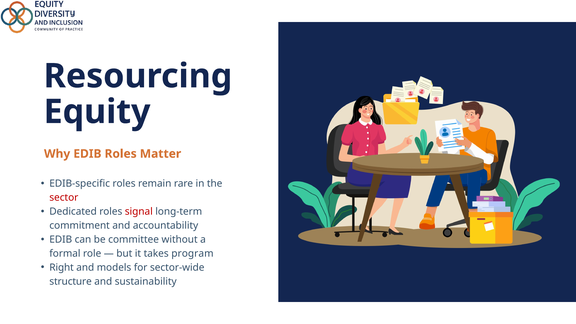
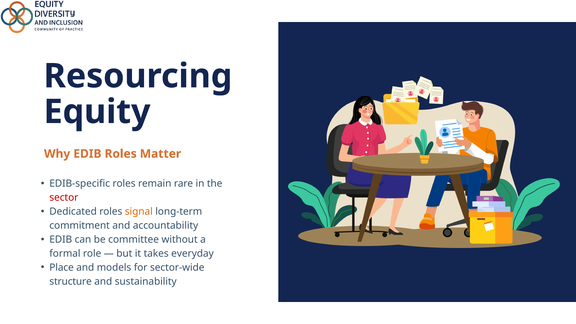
signal colour: red -> orange (139, 212)
program: program -> everyday (192, 254)
Right: Right -> Place (62, 268)
